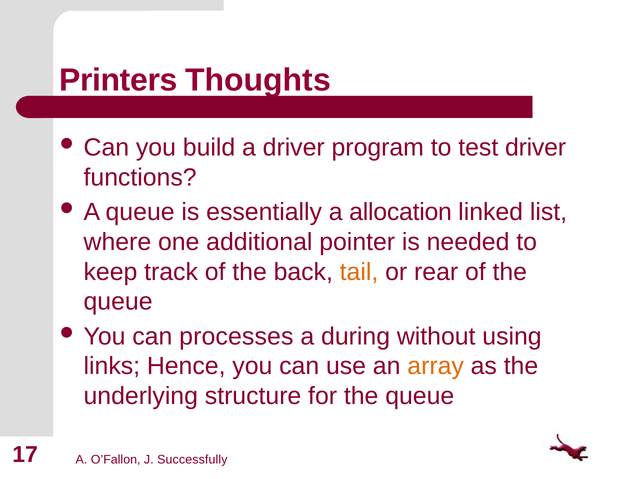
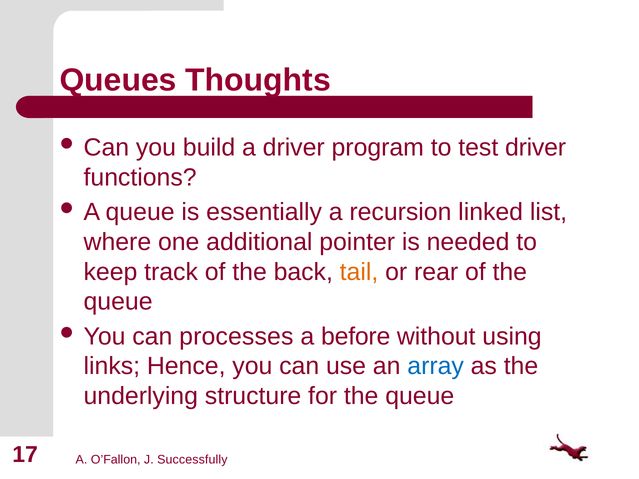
Printers: Printers -> Queues (118, 81)
allocation: allocation -> recursion (400, 212)
during: during -> before (356, 337)
array colour: orange -> blue (436, 366)
